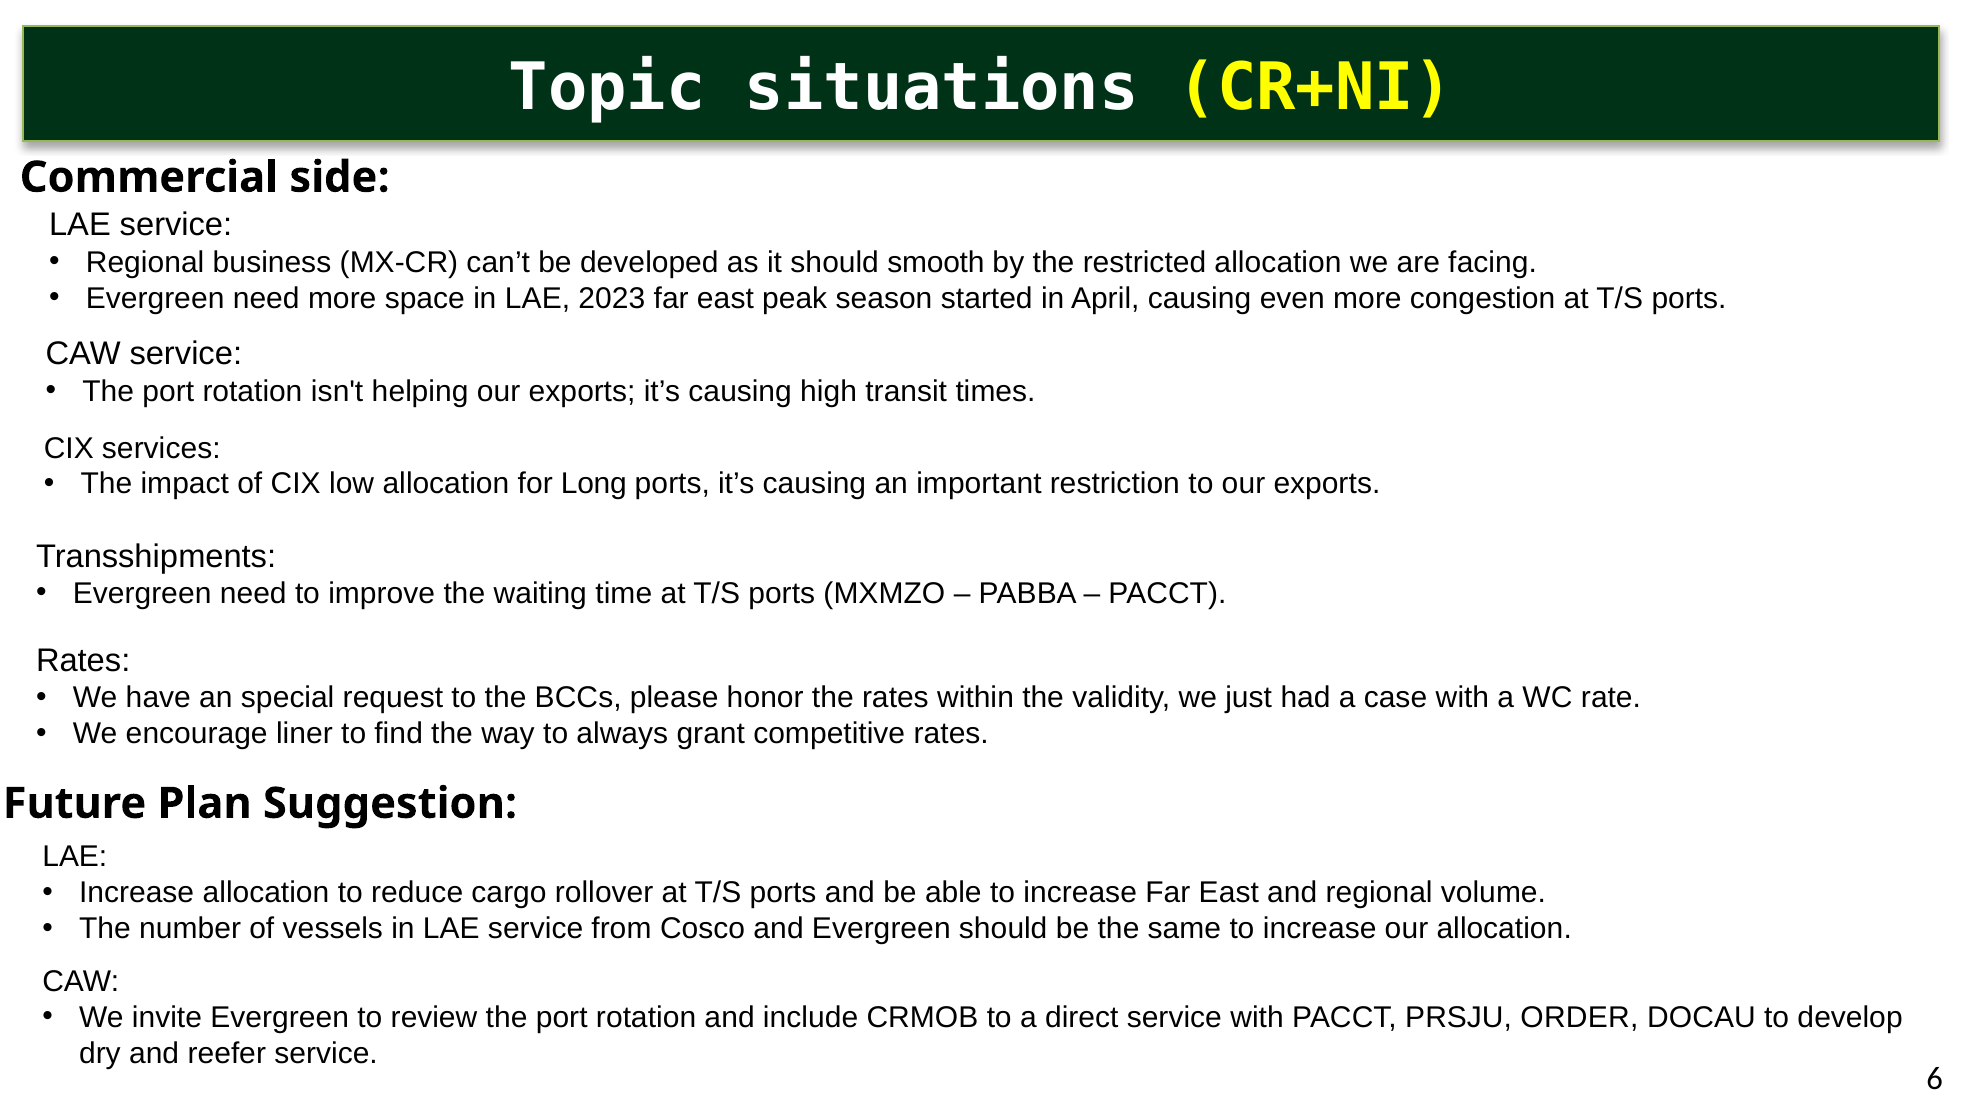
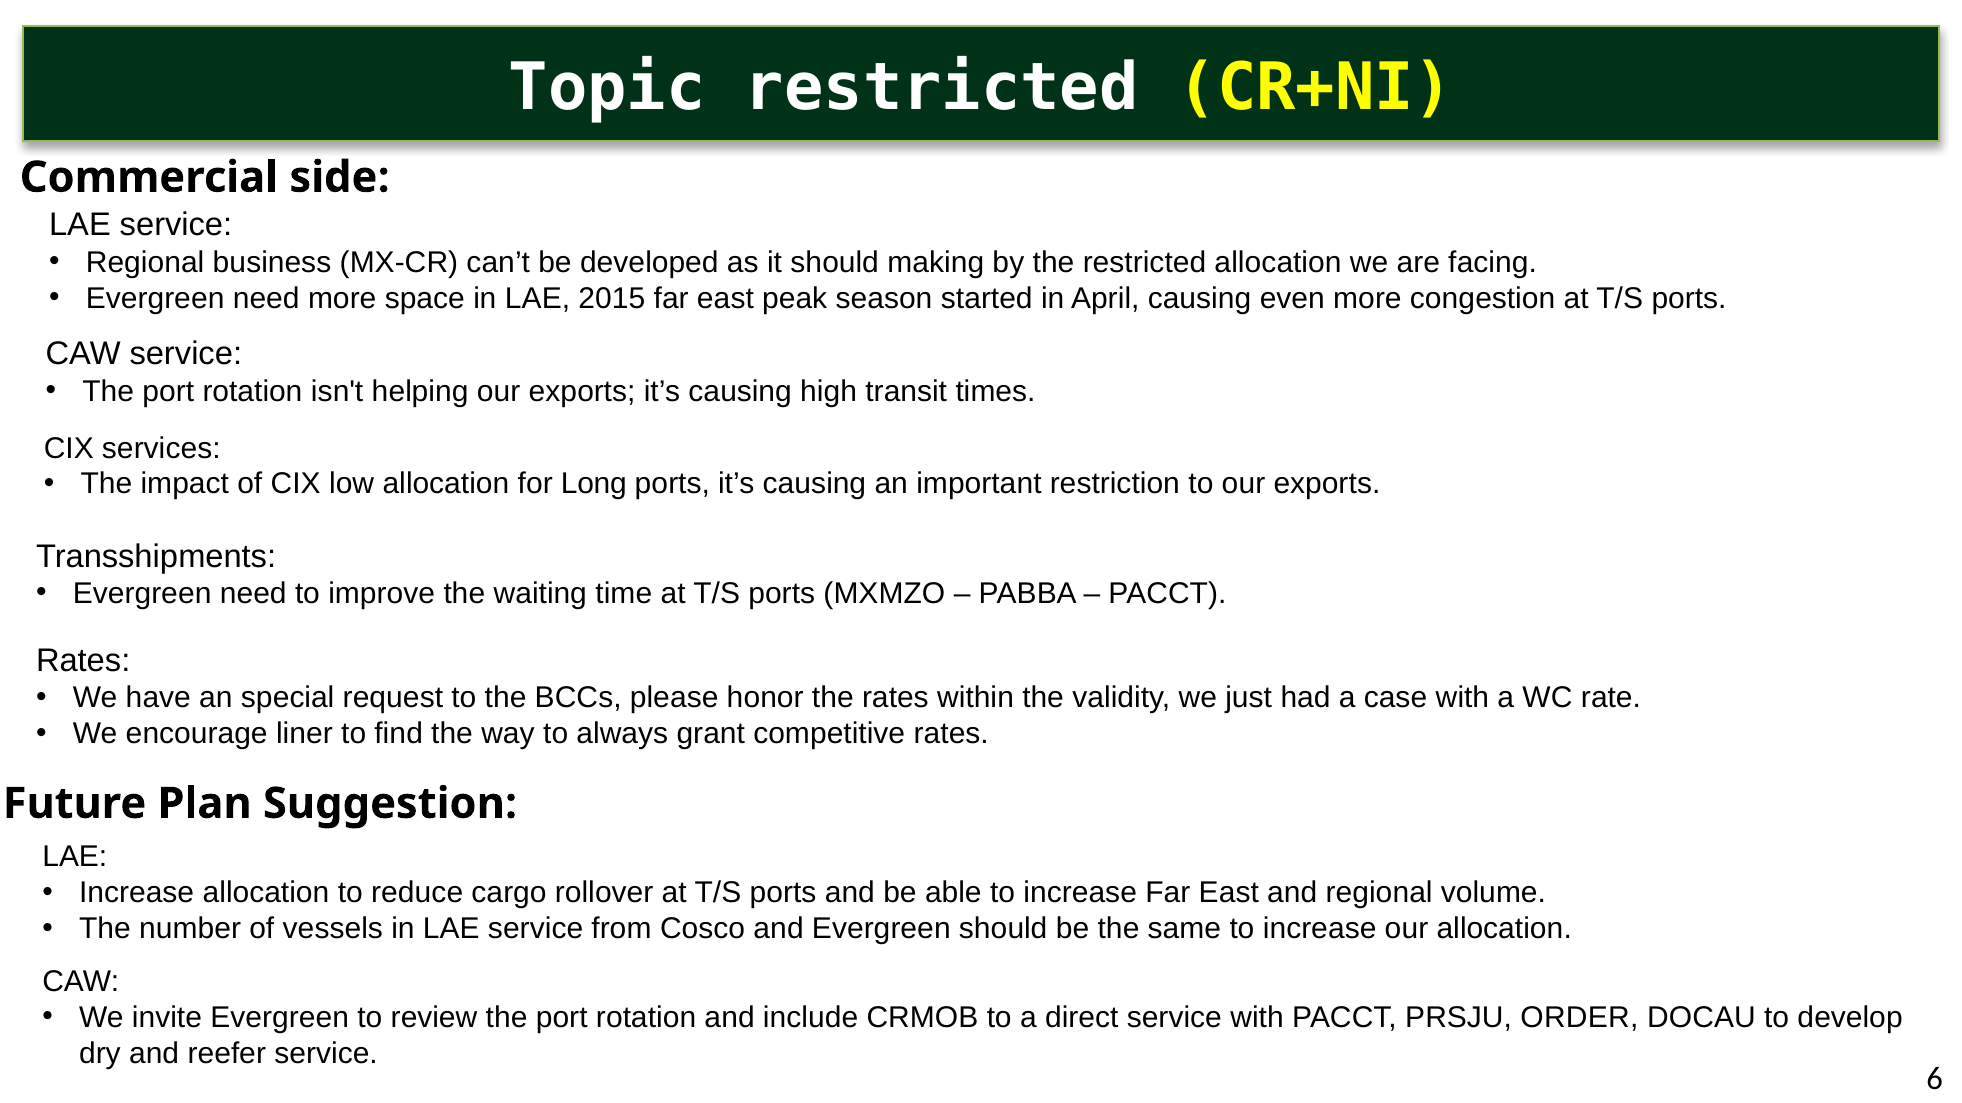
Topic situations: situations -> restricted (942, 88)
smooth: smooth -> making (936, 263)
2023: 2023 -> 2015 (612, 299)
